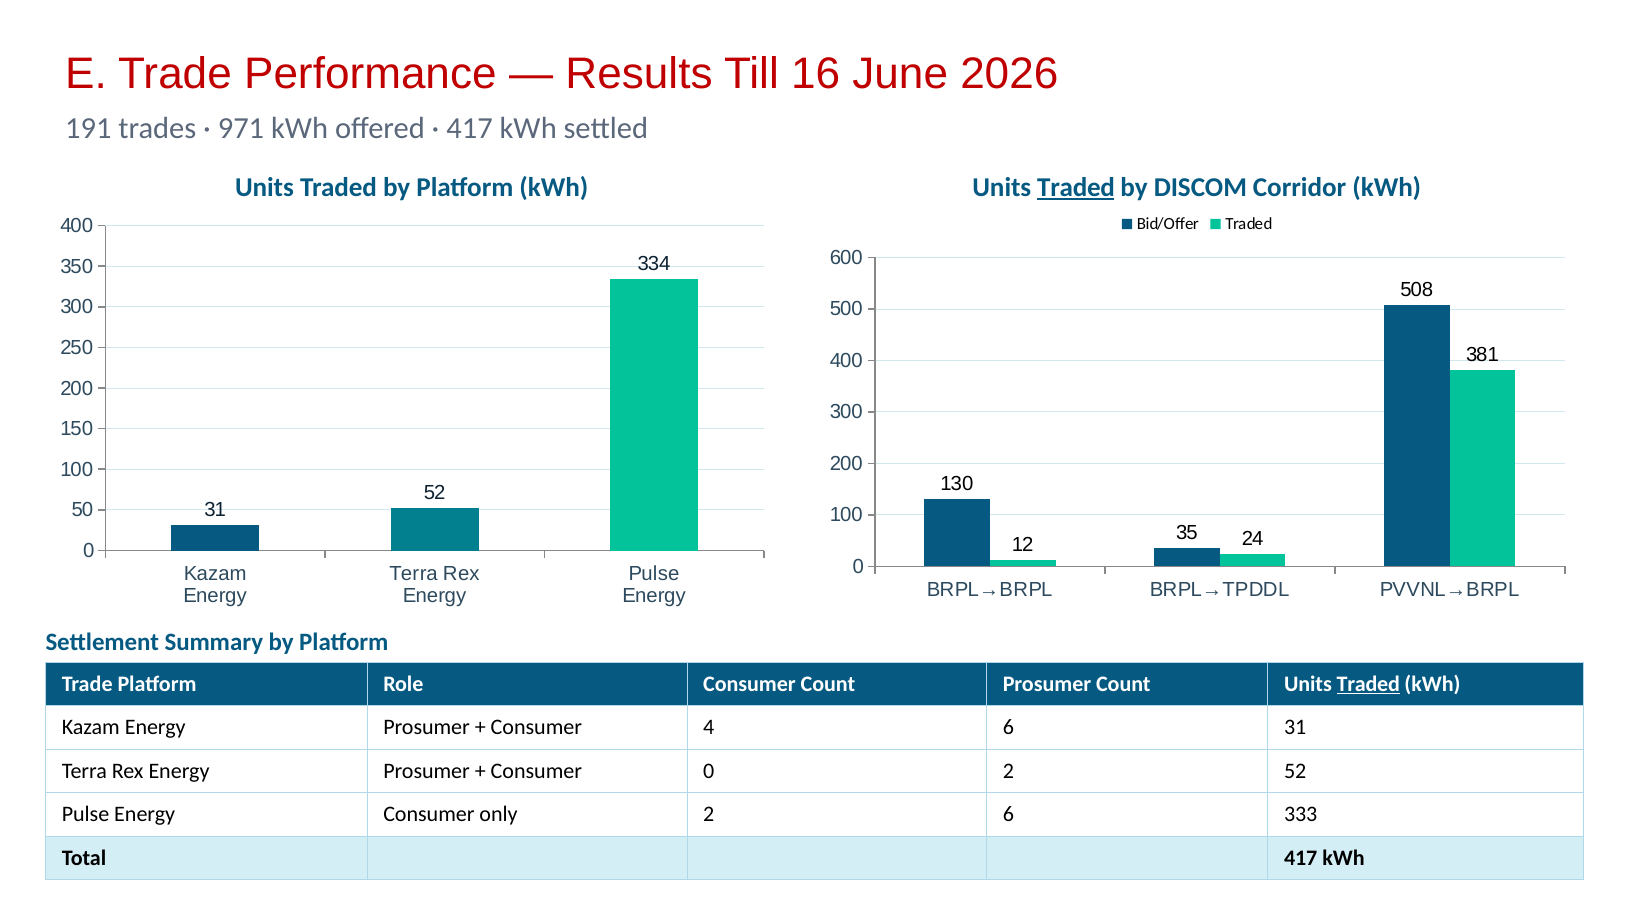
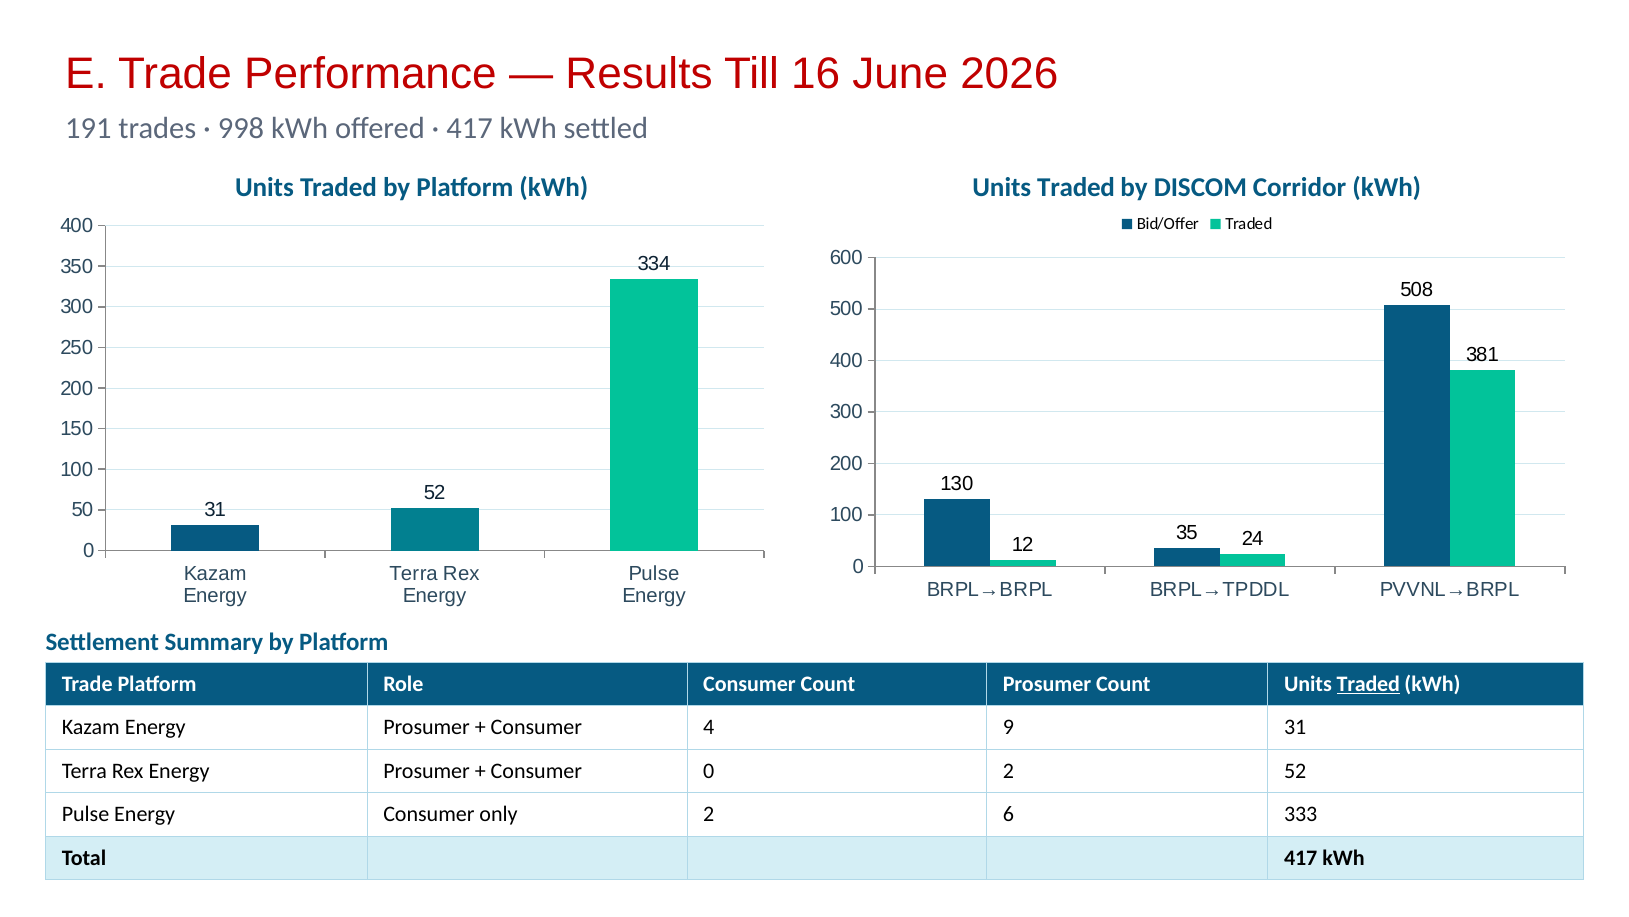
971: 971 -> 998 (241, 128)
Traded underline: present -> none (1076, 187)
4 6: 6 -> 9 (1008, 727)
